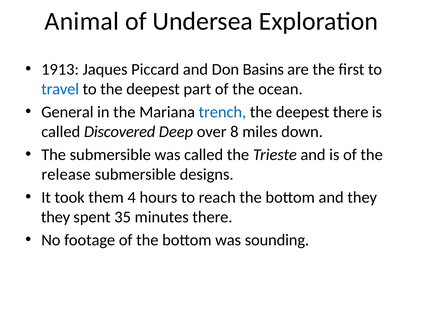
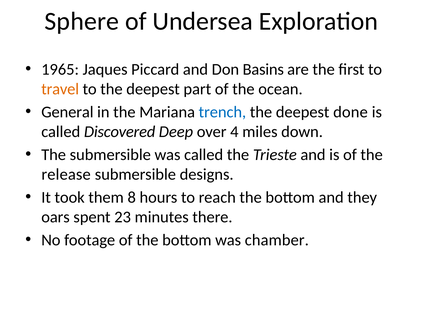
Animal: Animal -> Sphere (82, 21)
1913: 1913 -> 1965 (60, 70)
travel colour: blue -> orange (60, 89)
deepest there: there -> done (351, 112)
8: 8 -> 4 (234, 132)
4: 4 -> 8 (132, 198)
they: they -> oars (56, 217)
35: 35 -> 23 (123, 217)
sounding: sounding -> chamber (277, 240)
